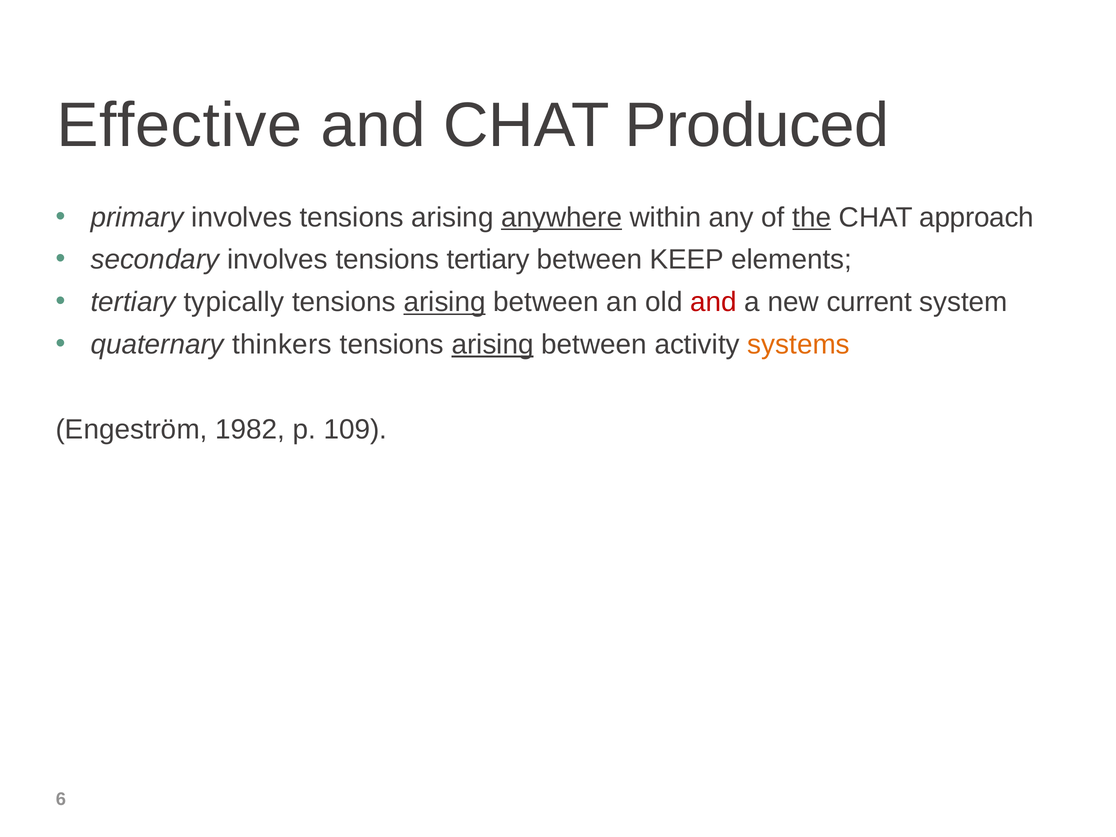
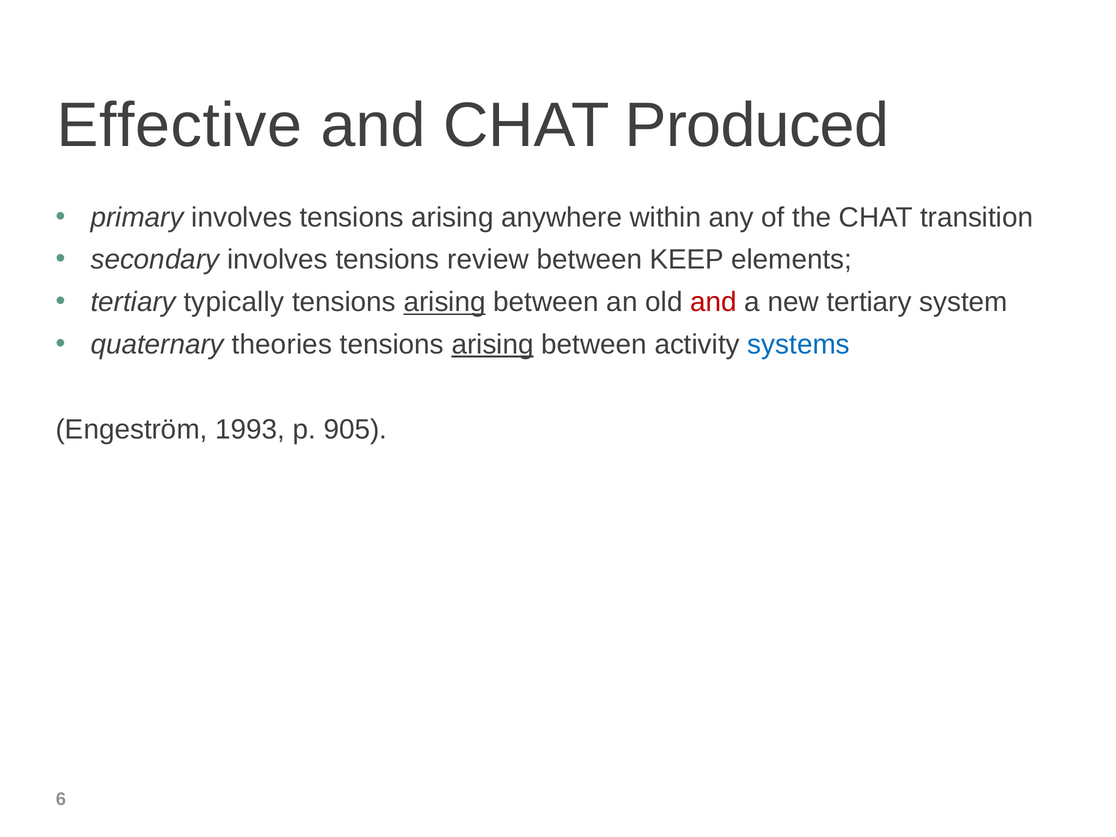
anywhere underline: present -> none (562, 217)
the underline: present -> none (812, 217)
approach: approach -> transition (977, 217)
tensions tertiary: tertiary -> review (488, 260)
new current: current -> tertiary (869, 302)
thinkers: thinkers -> theories (282, 345)
systems colour: orange -> blue (799, 345)
1982: 1982 -> 1993 (250, 429)
109: 109 -> 905 (355, 429)
